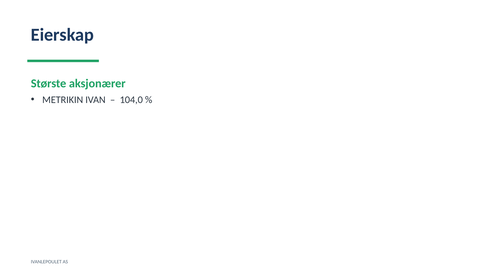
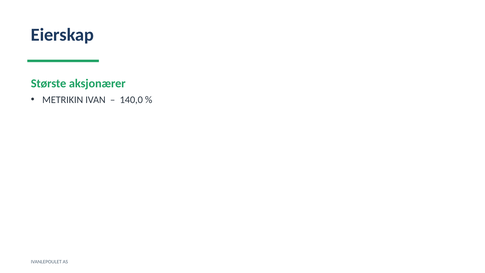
104,0: 104,0 -> 140,0 (131, 100)
